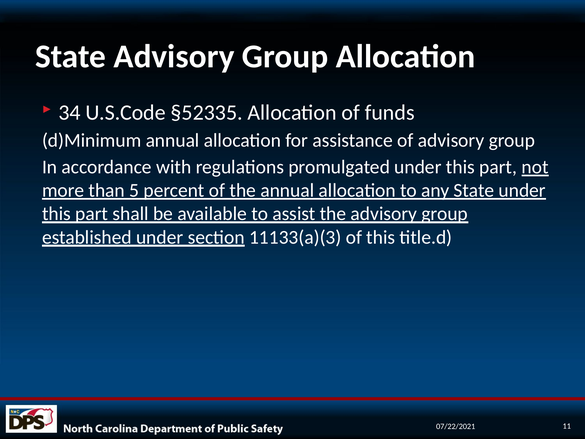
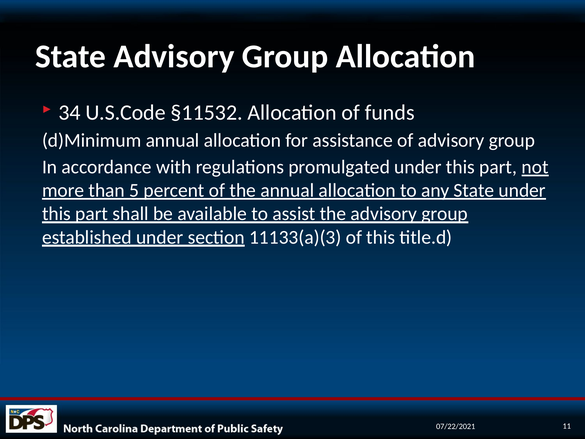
§52335: §52335 -> §11532 (207, 112)
